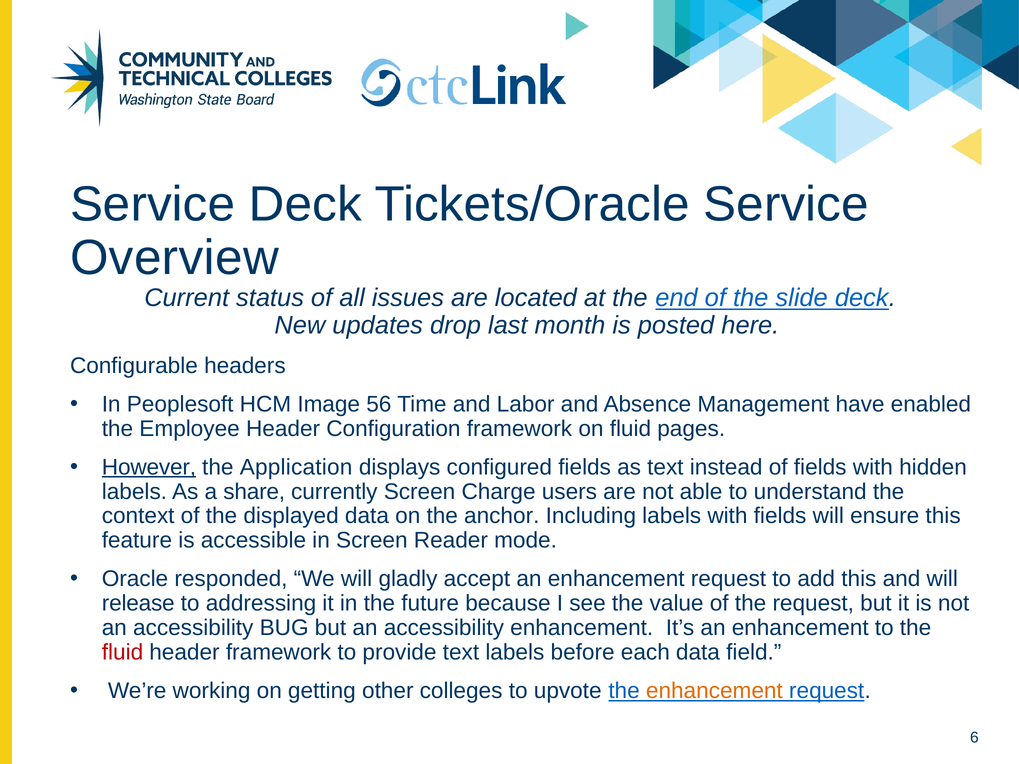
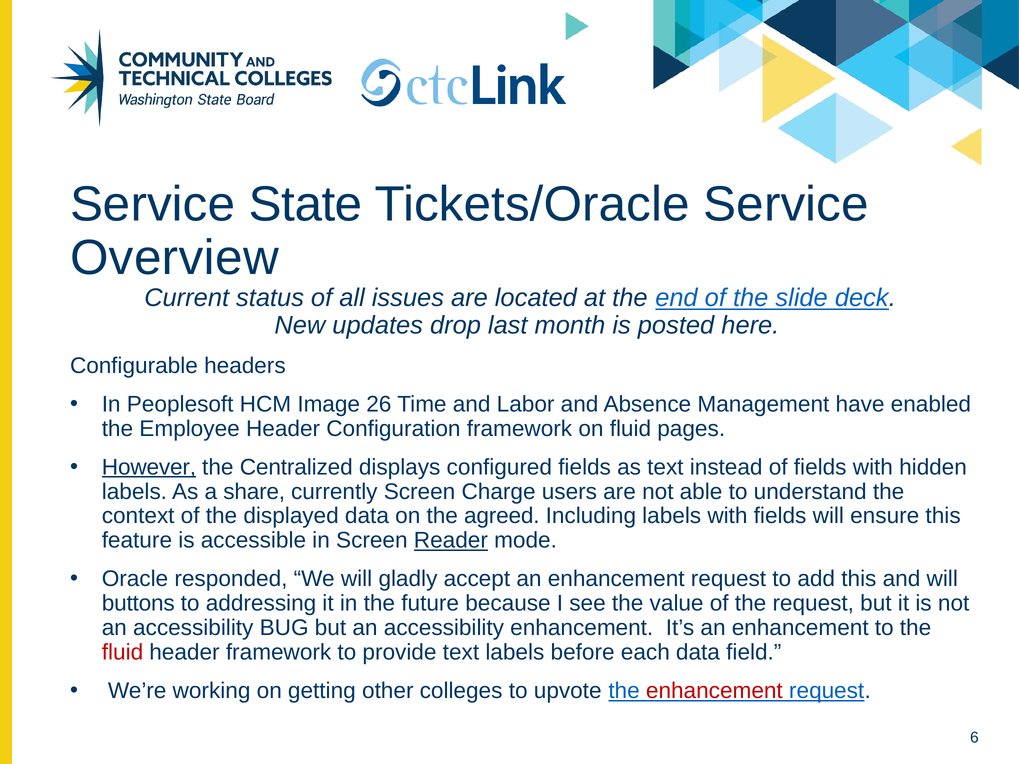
Service Deck: Deck -> State (306, 204)
56: 56 -> 26 (379, 404)
Application: Application -> Centralized (296, 467)
anchor: anchor -> agreed (502, 516)
Reader underline: none -> present (451, 541)
release: release -> buttons (138, 604)
enhancement colour: orange -> red (714, 691)
